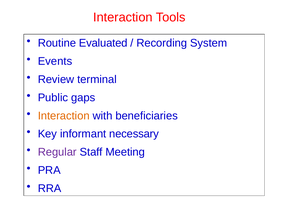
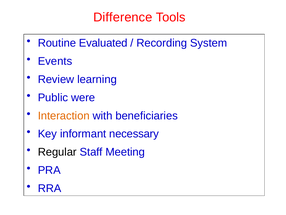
Interaction: Interaction -> Difference (123, 17)
terminal: terminal -> learning (97, 79)
gaps: gaps -> were (83, 97)
Regular colour: purple -> black (57, 152)
